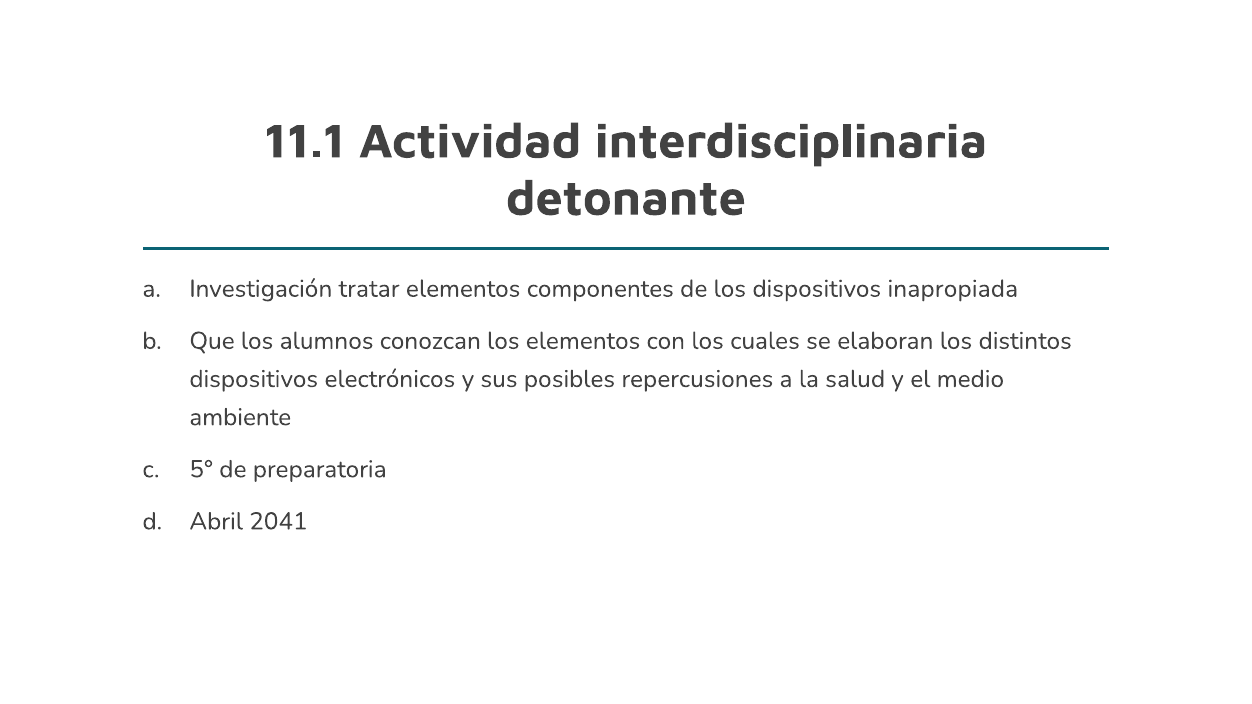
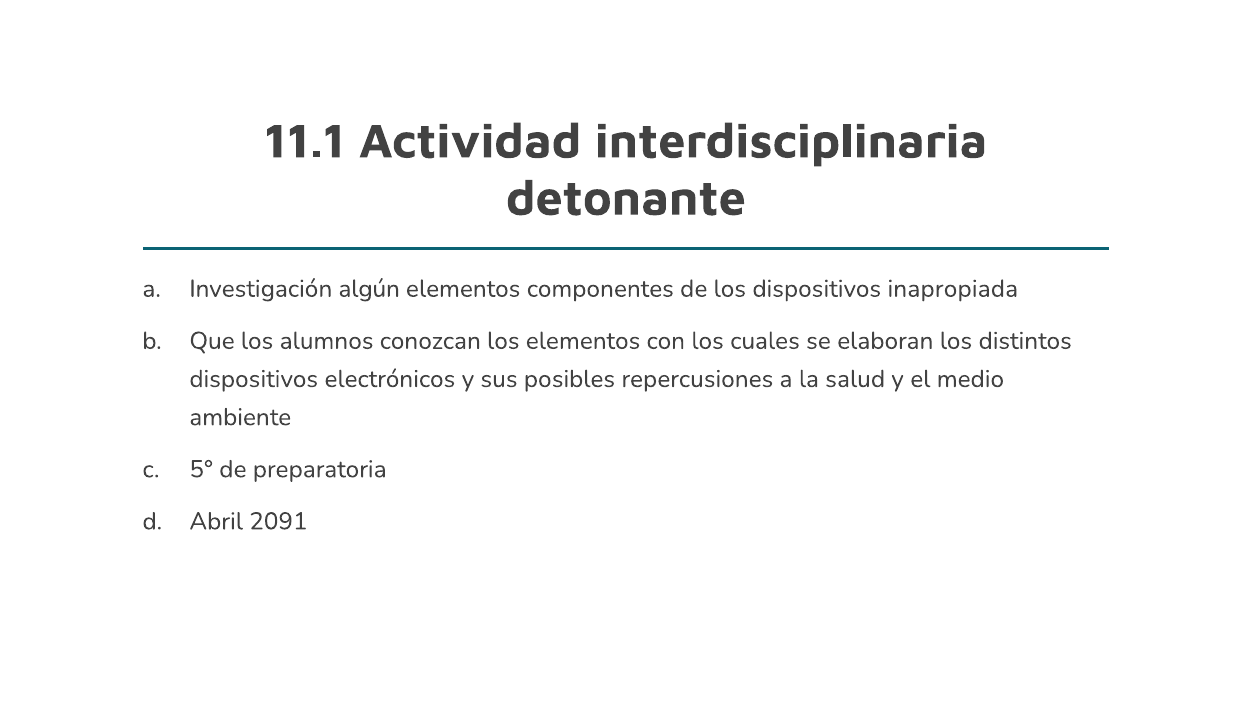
tratar: tratar -> algún (369, 289)
2041: 2041 -> 2091 (278, 522)
